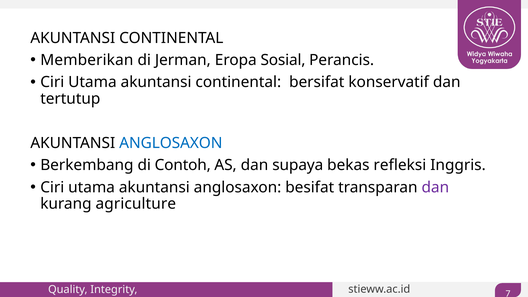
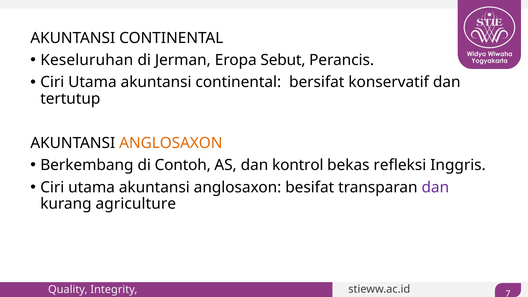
Memberikan: Memberikan -> Keseluruhan (87, 60)
Sosial: Sosial -> Sebut (283, 60)
ANGLOSAXON colour: blue -> orange (171, 143)
supaya: supaya -> kontrol (298, 165)
